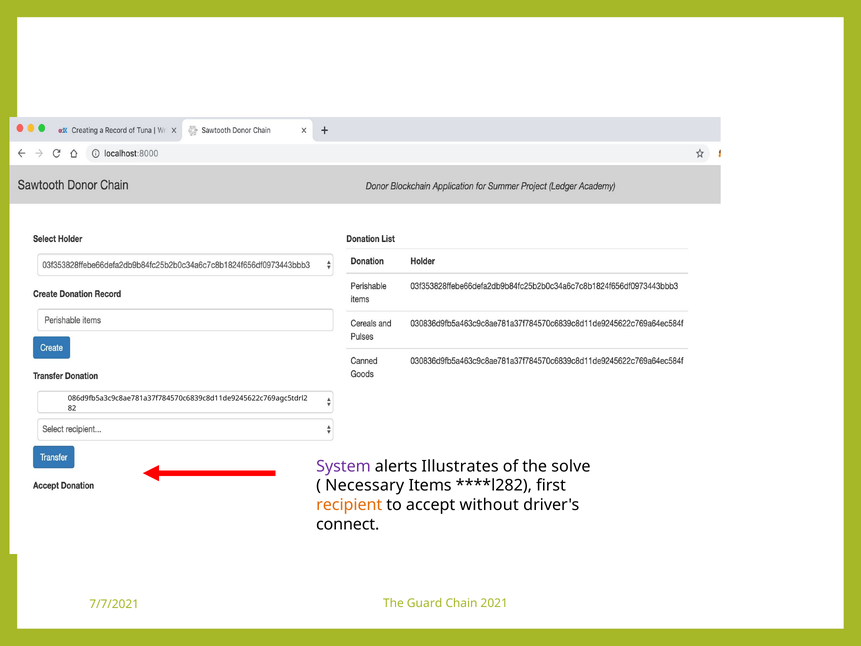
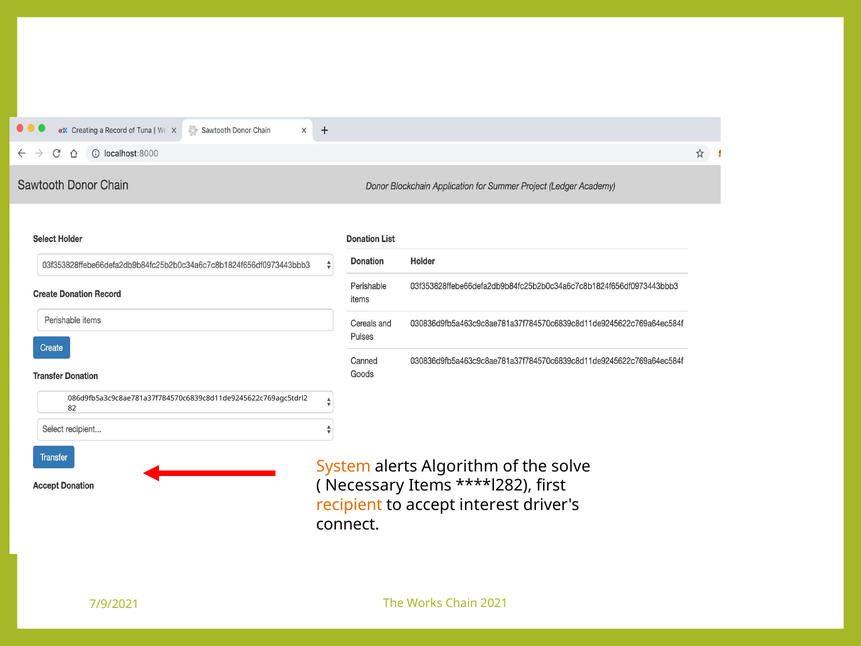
System colour: purple -> orange (343, 466)
Illustrates: Illustrates -> Algorithm (460, 466)
without: without -> interest (489, 505)
Guard: Guard -> Works (425, 603)
7/7/2021: 7/7/2021 -> 7/9/2021 (114, 604)
